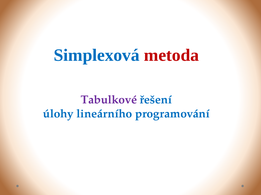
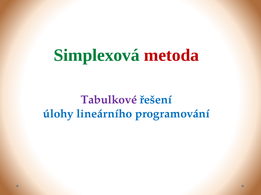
Simplexová colour: blue -> green (97, 55)
